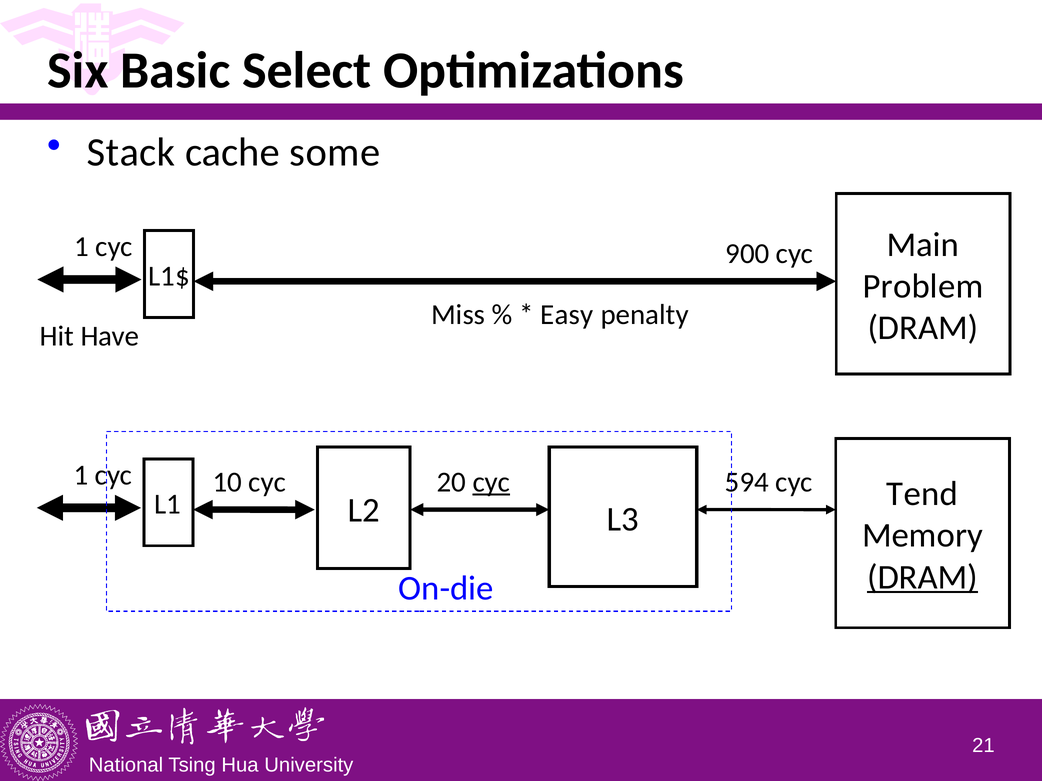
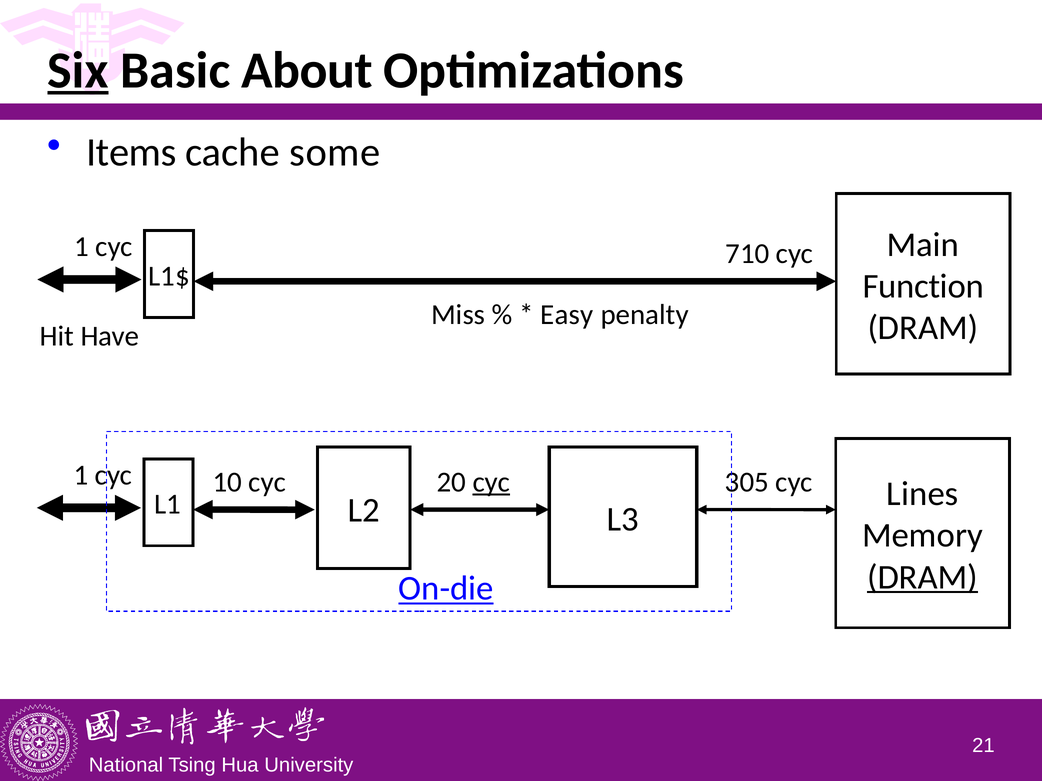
Six underline: none -> present (78, 70)
Select: Select -> About (307, 70)
Stack: Stack -> Items (131, 152)
900: 900 -> 710 (747, 254)
Problem: Problem -> Function (923, 286)
594: 594 -> 305 (747, 482)
Tend: Tend -> Lines (922, 494)
On-die underline: none -> present (446, 589)
